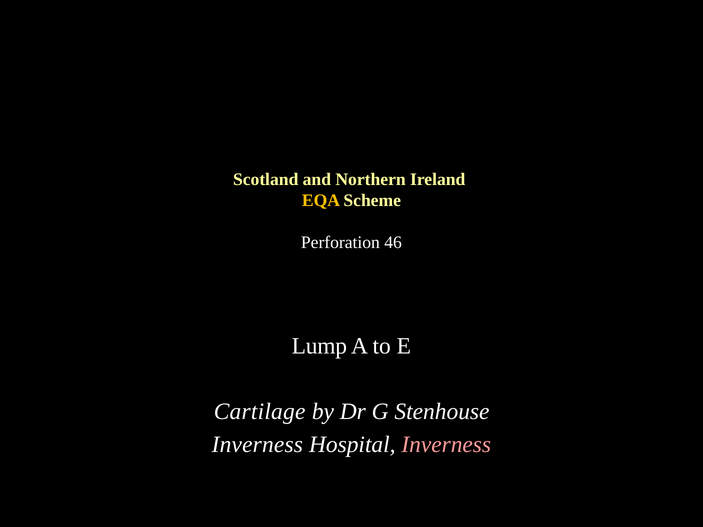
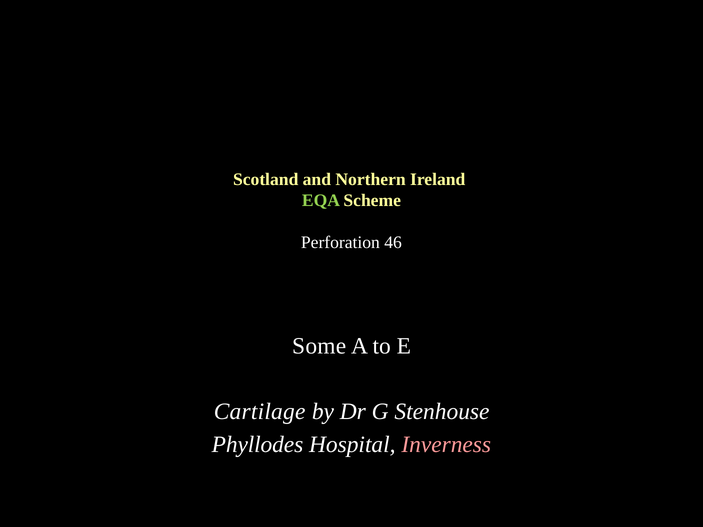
EQA colour: yellow -> light green (321, 200)
Lump: Lump -> Some (319, 346)
Inverness: Inverness -> Phyllodes (257, 445)
